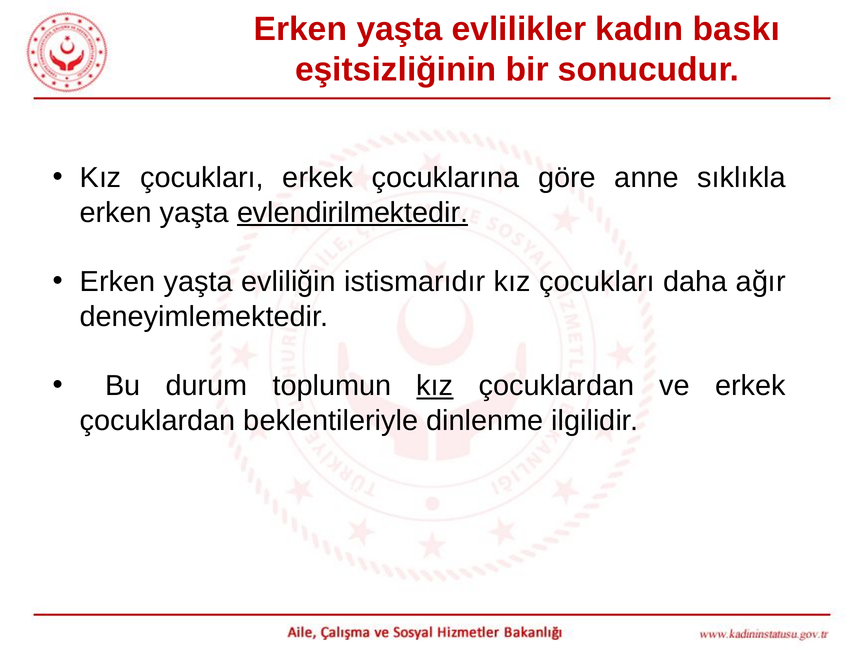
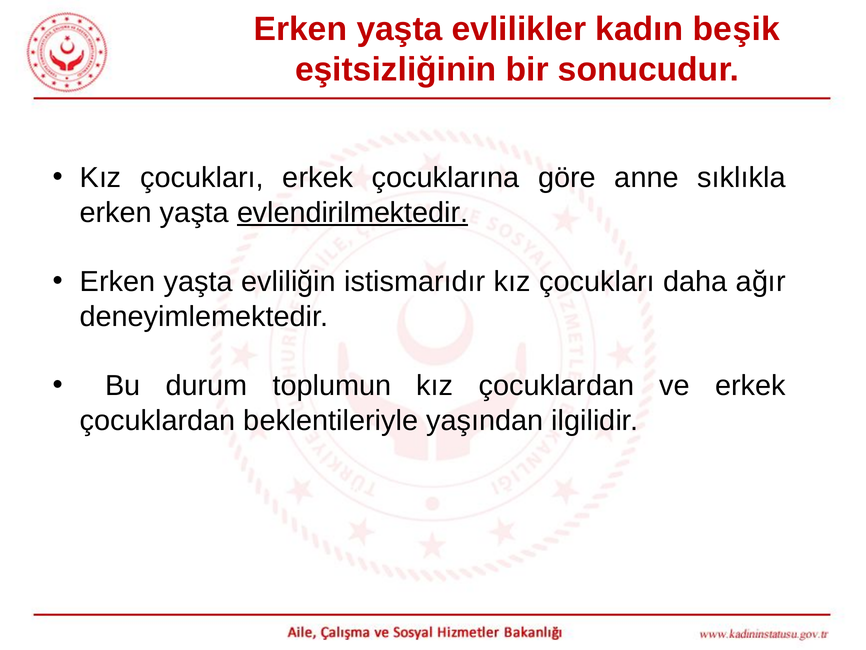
baskı: baskı -> beşik (736, 29)
kız underline: present -> none (435, 386)
dinlenme: dinlenme -> yaşından (485, 420)
